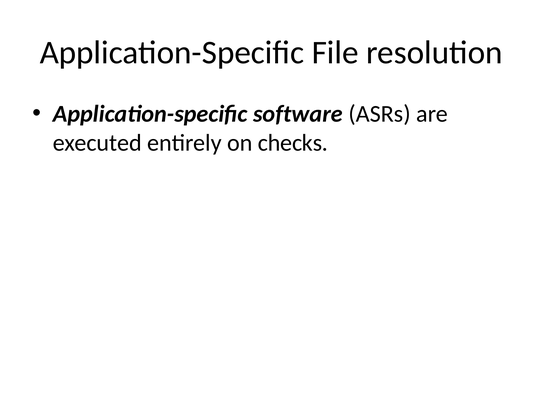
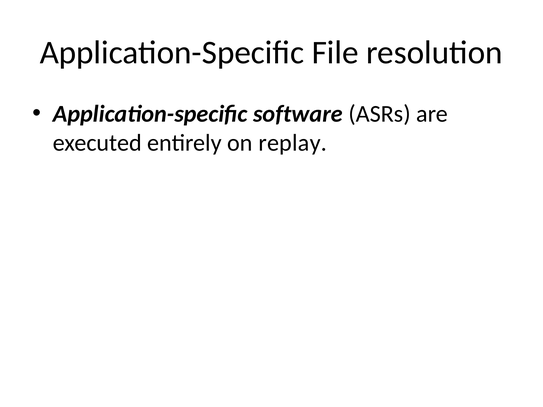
checks: checks -> replay (293, 143)
